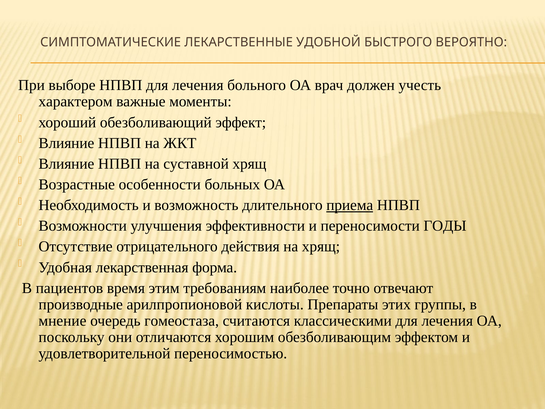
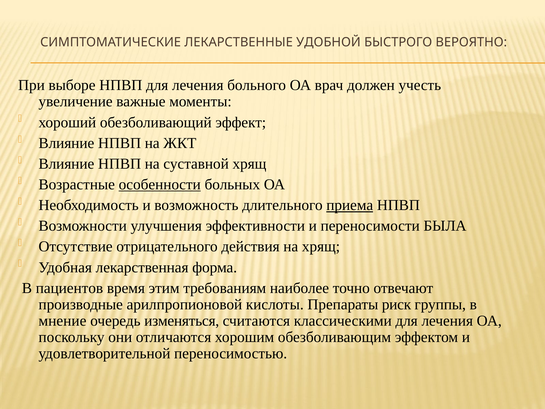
характером: характером -> увеличение (76, 102)
особенности underline: none -> present (160, 184)
ГОДЫ: ГОДЫ -> БЫЛА (445, 226)
этих: этих -> риск (396, 304)
гомеостаза: гомеостаза -> изменяться (182, 321)
